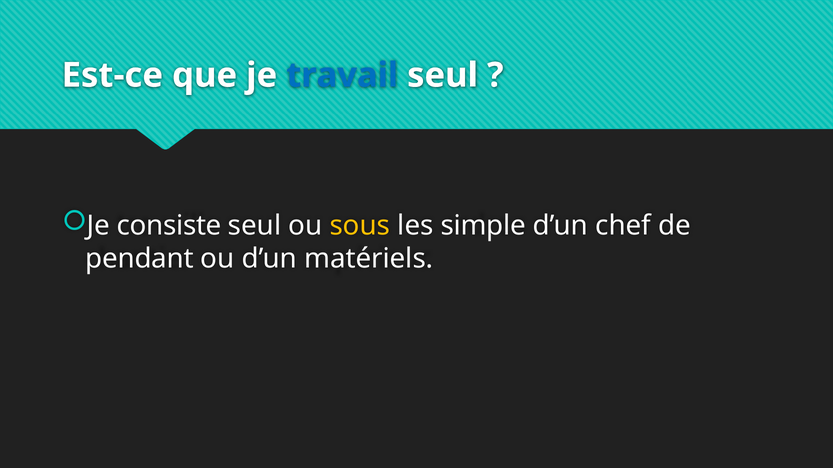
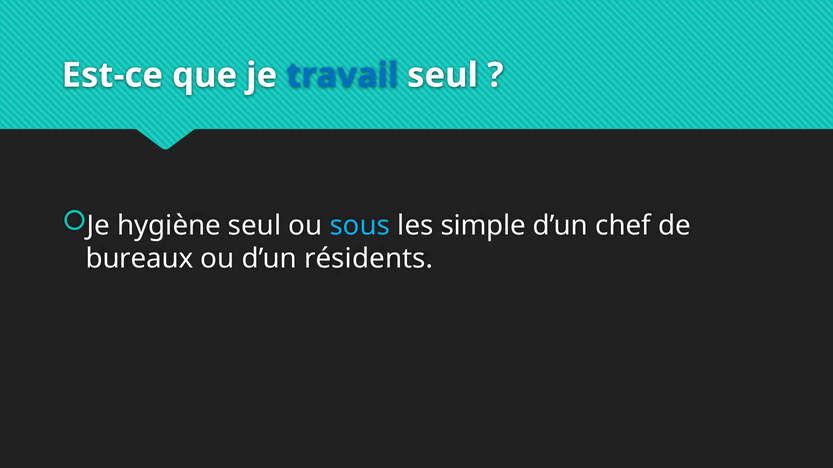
consiste: consiste -> hygiène (169, 226)
sous colour: yellow -> light blue (360, 226)
pendant: pendant -> bureaux (139, 259)
matériels: matériels -> résidents (369, 259)
